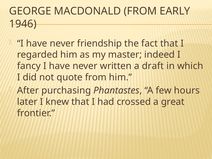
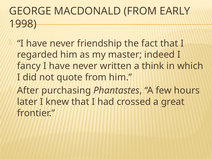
1946: 1946 -> 1998 (23, 24)
draft: draft -> think (153, 66)
